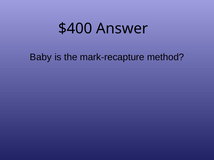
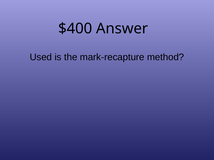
Baby: Baby -> Used (41, 57)
